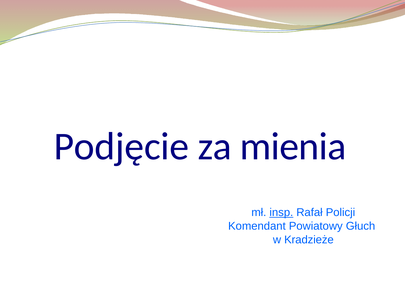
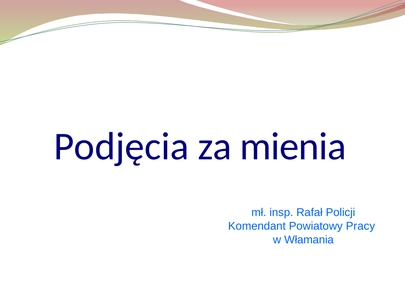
Podjęcie: Podjęcie -> Podjęcia (121, 146)
insp underline: present -> none (281, 212)
Głuch: Głuch -> Pracy (360, 226)
Kradzieże: Kradzieże -> Włamania (309, 239)
